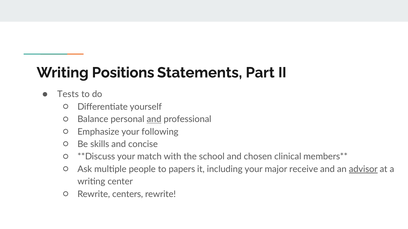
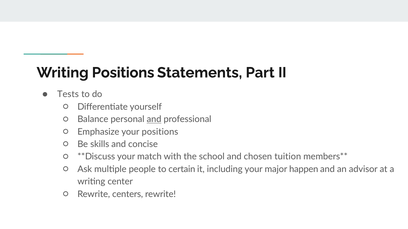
your following: following -> positions (160, 132)
clinical: clinical -> tuition (288, 157)
papers: papers -> certain (182, 169)
receive: receive -> happen (304, 169)
advisor underline: present -> none (363, 169)
